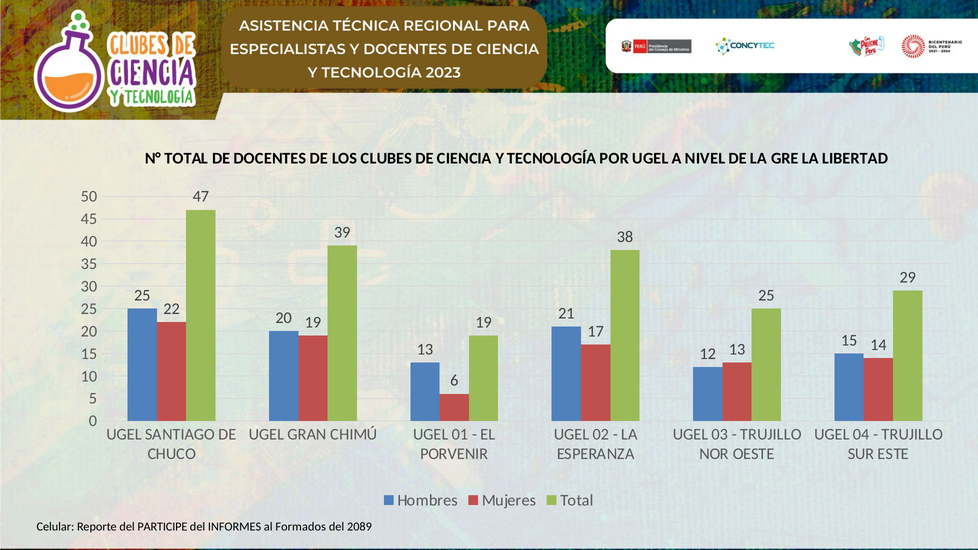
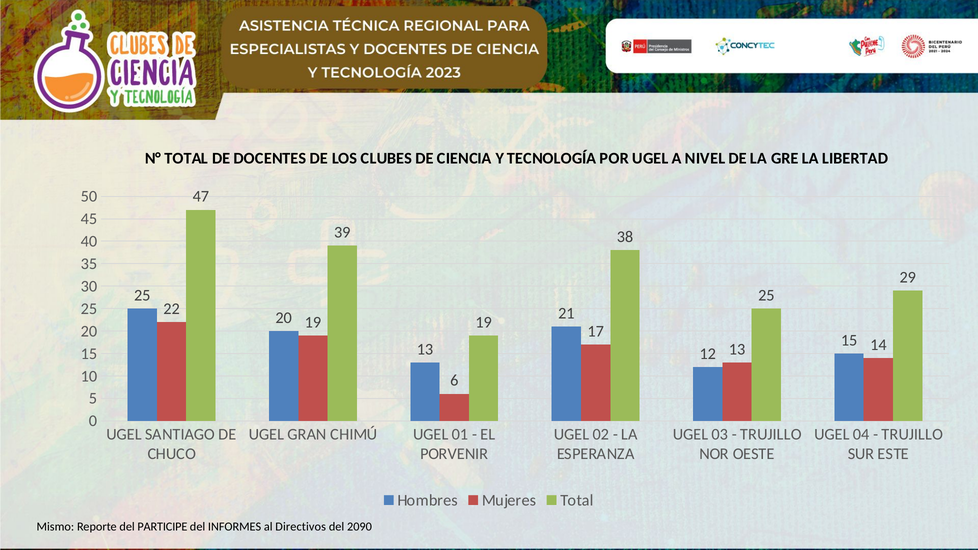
Celular: Celular -> Mismo (55, 527)
Formados: Formados -> Directivos (301, 527)
2089: 2089 -> 2090 (359, 527)
